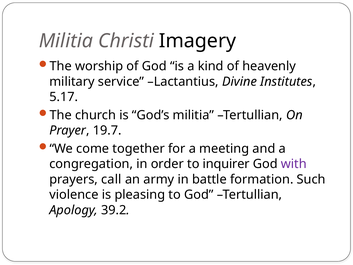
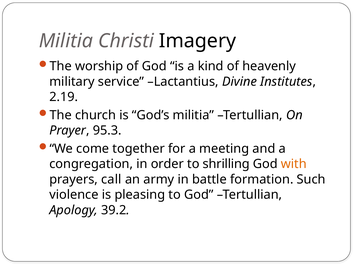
5.17: 5.17 -> 2.19 (64, 97)
19.7: 19.7 -> 95.3 (107, 130)
inquirer: inquirer -> shrilling (226, 164)
with colour: purple -> orange (294, 164)
